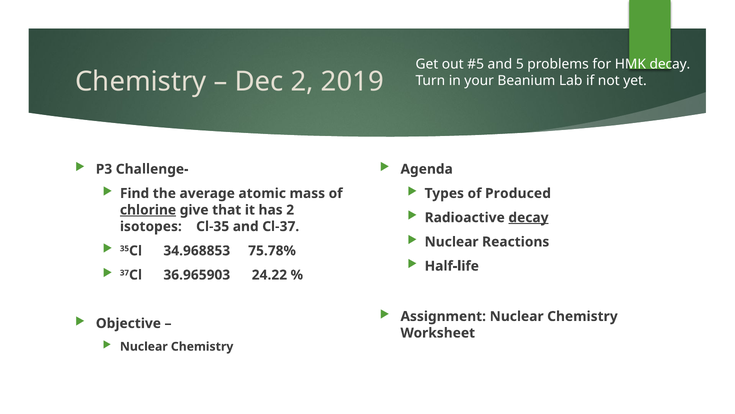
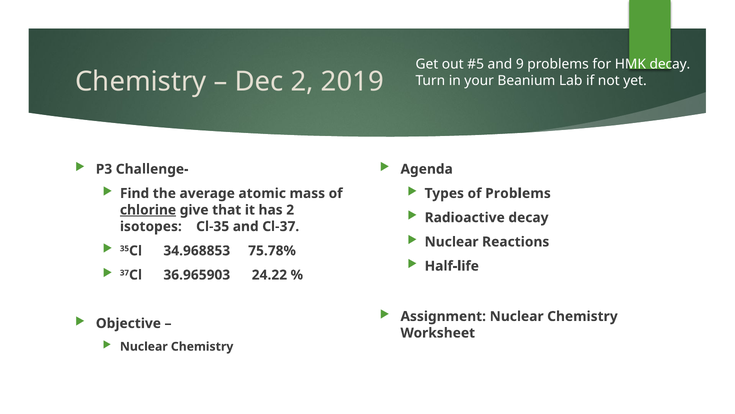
5: 5 -> 9 (520, 64)
of Produced: Produced -> Problems (518, 193)
decay underline: present -> none (528, 217)
